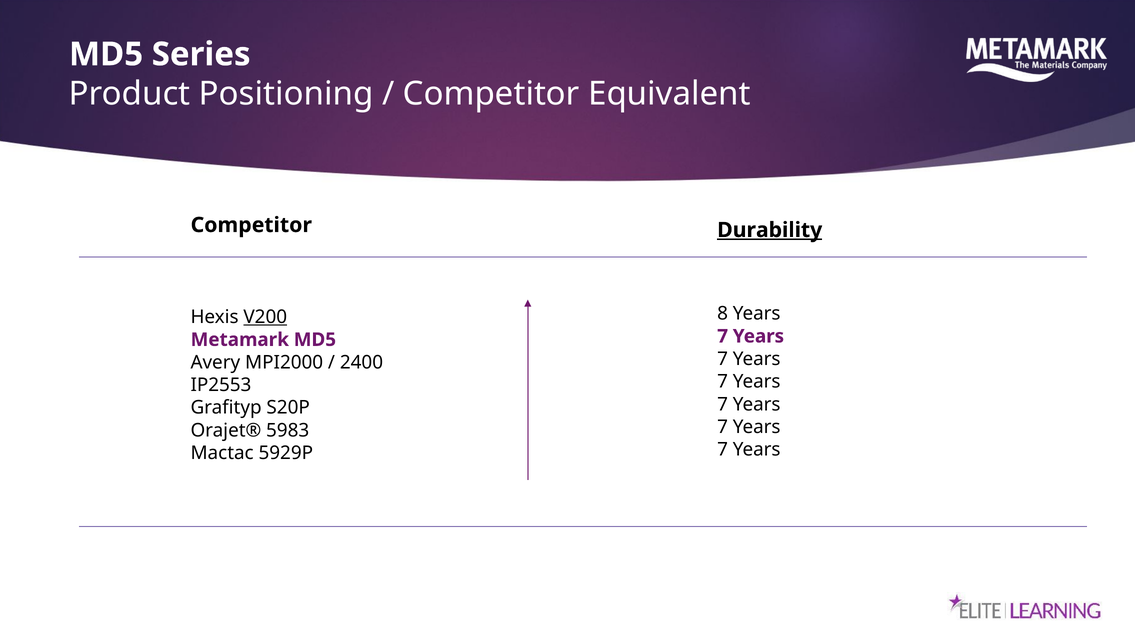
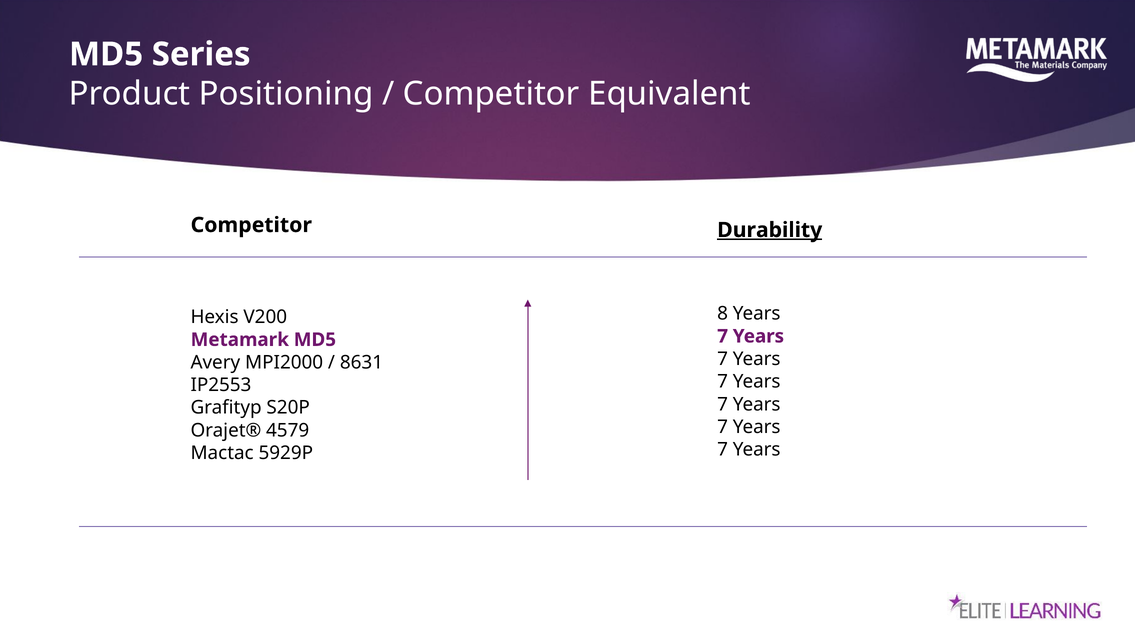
V200 underline: present -> none (265, 317)
2400: 2400 -> 8631 (362, 363)
5983: 5983 -> 4579 (288, 431)
